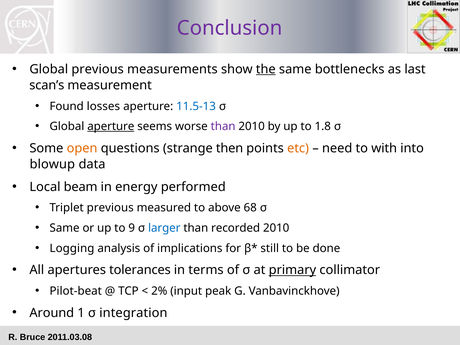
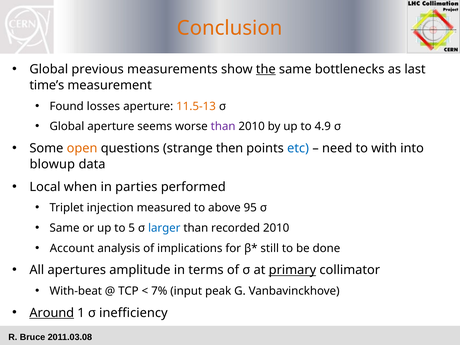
Conclusion colour: purple -> orange (230, 28)
scan’s: scan’s -> time’s (47, 85)
11.5-13 colour: blue -> orange (196, 106)
aperture underline: present -> none (111, 126)
1.8: 1.8 -> 4.9 (323, 126)
etc colour: orange -> blue (298, 148)
beam: beam -> when (80, 187)
energy: energy -> parties (136, 187)
Triplet previous: previous -> injection (110, 208)
68: 68 -> 95 (250, 208)
9: 9 -> 5 (132, 228)
Logging: Logging -> Account (72, 248)
tolerances: tolerances -> amplitude (140, 270)
Pilot-beat: Pilot-beat -> With-beat (76, 291)
2%: 2% -> 7% (159, 291)
Around underline: none -> present (52, 313)
integration: integration -> inefficiency (133, 313)
